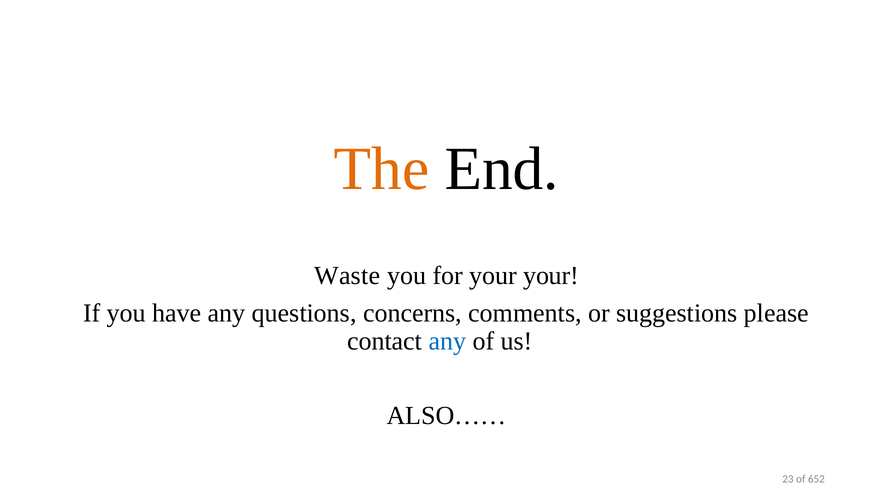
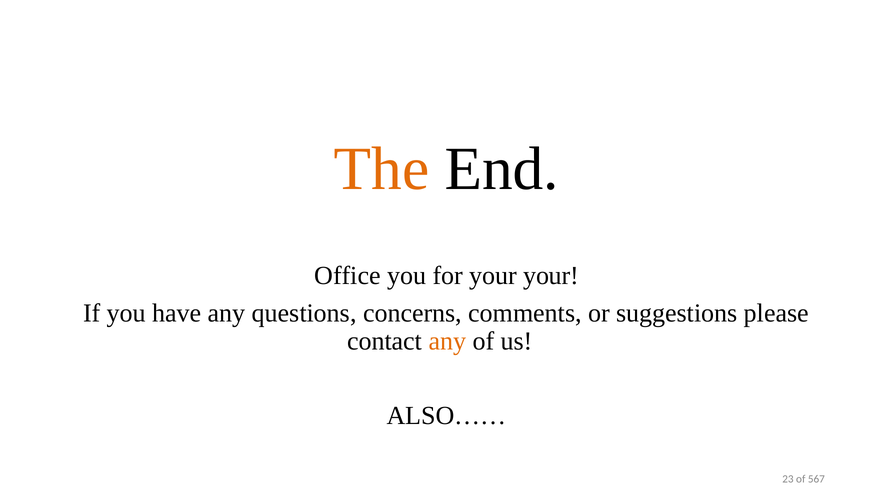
Waste: Waste -> Office (347, 276)
any colour: blue -> orange (447, 341)
652: 652 -> 567 (816, 480)
